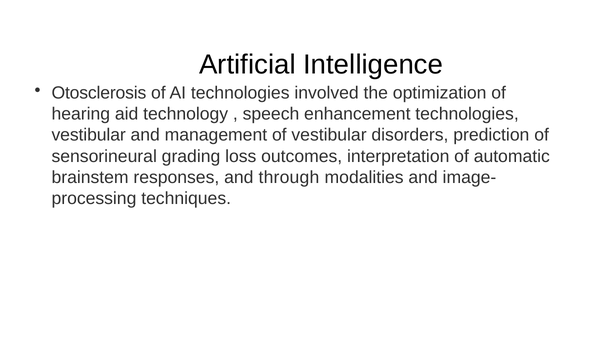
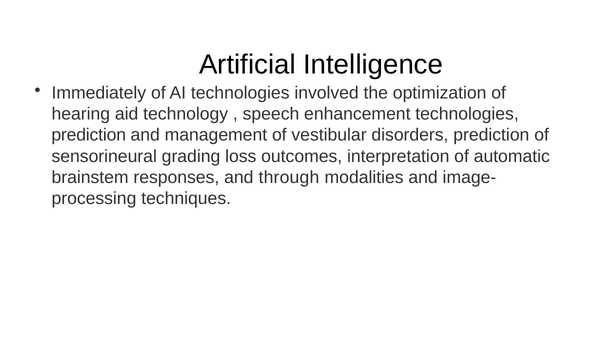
Otosclerosis: Otosclerosis -> Immediately (99, 93)
vestibular: vestibular -> prediction (89, 135)
